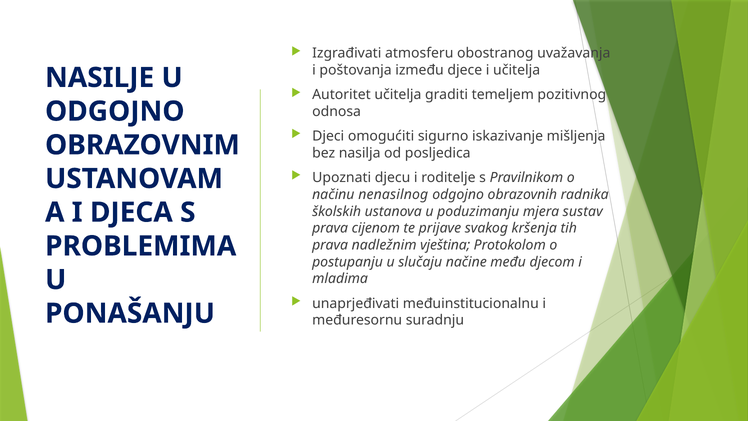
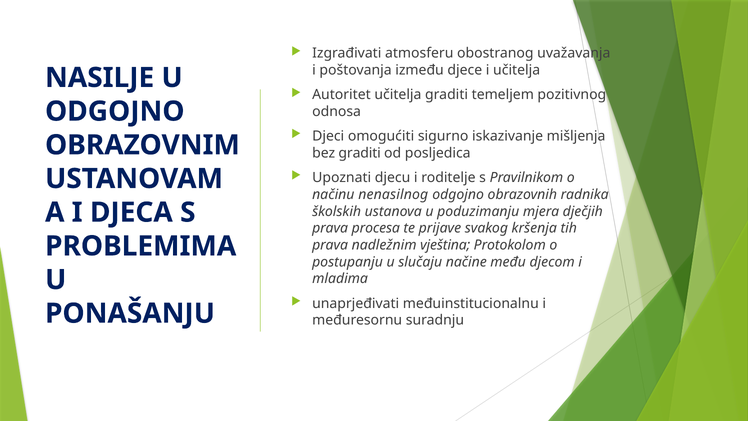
bez nasilja: nasilja -> graditi (360, 153)
sustav: sustav -> dječjih (583, 211)
cijenom: cijenom -> procesa (376, 228)
